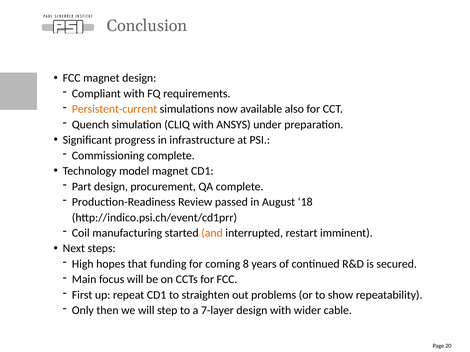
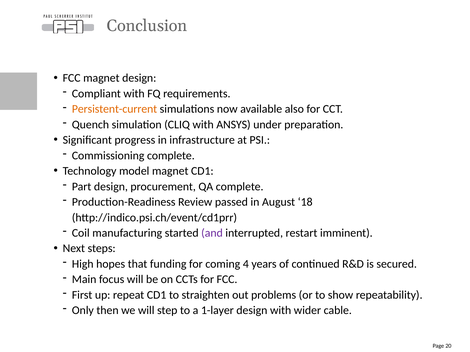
and colour: orange -> purple (212, 233)
8: 8 -> 4 (246, 264)
7-layer: 7-layer -> 1-layer (217, 311)
